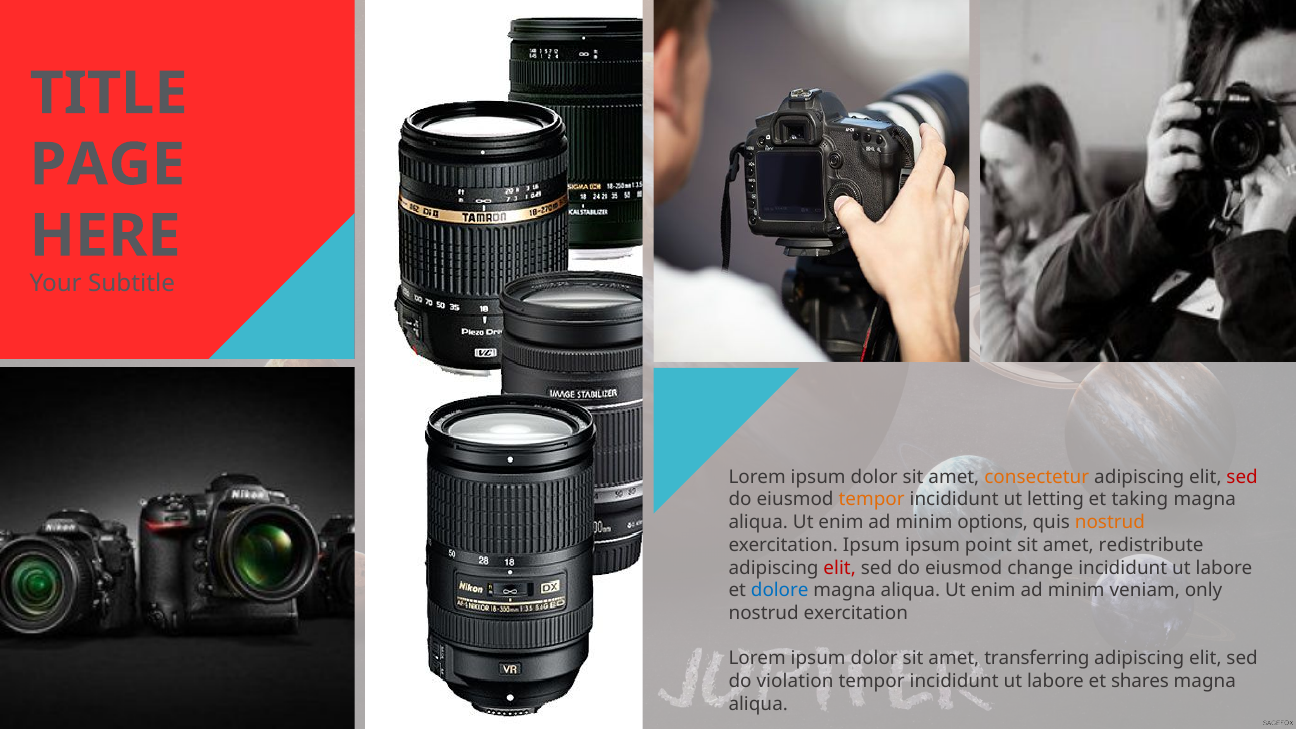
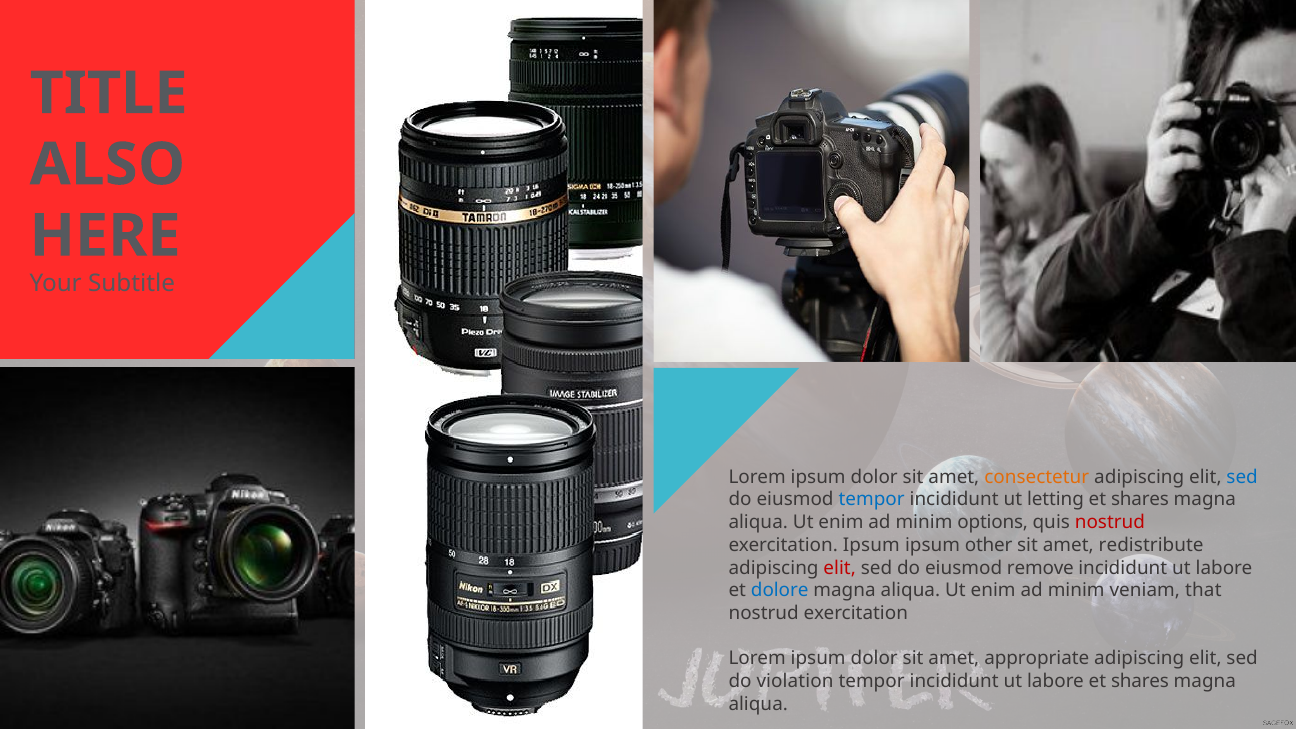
PAGE: PAGE -> ALSO (107, 165)
sed colour: red -> blue (1242, 477)
tempor colour: orange -> blue (872, 500)
taking: taking -> shares (1140, 500)
nostrud colour: orange -> red (1110, 522)
point: point -> other (989, 545)
change: change -> remove (1040, 568)
only: only -> that (1203, 591)
transferring: transferring -> appropriate (1037, 659)
